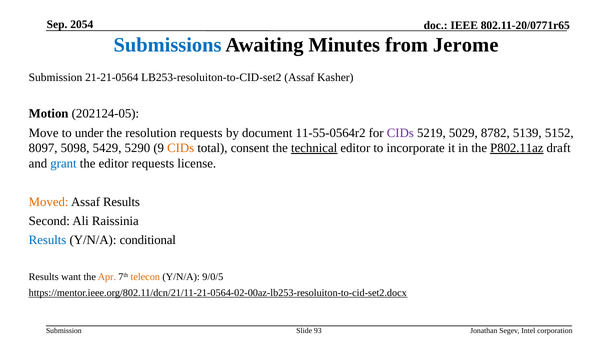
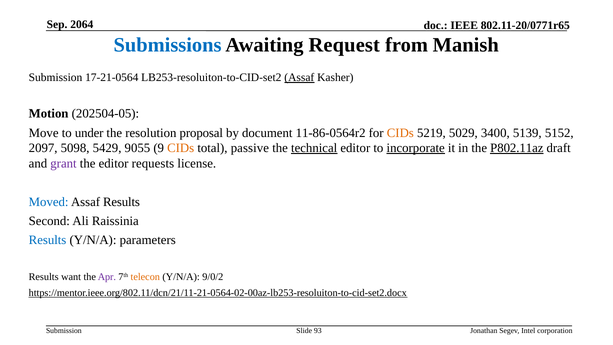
2054: 2054 -> 2064 (82, 24)
Minutes: Minutes -> Request (344, 45)
Jerome: Jerome -> Manish (466, 45)
21-21-0564: 21-21-0564 -> 17-21-0564 (112, 77)
Assaf underline: none -> present (299, 77)
202124-05: 202124-05 -> 202504-05 (105, 114)
resolution requests: requests -> proposal (201, 133)
11-55-0564r2: 11-55-0564r2 -> 11-86-0564r2 (331, 133)
CIDs colour: purple -> orange (400, 133)
8782: 8782 -> 3400 (495, 133)
8097: 8097 -> 2097 (43, 148)
5290: 5290 -> 9055 (137, 148)
consent: consent -> passive (250, 148)
incorporate underline: none -> present (416, 148)
grant colour: blue -> purple (63, 163)
Moved colour: orange -> blue (49, 202)
conditional: conditional -> parameters (148, 240)
Apr colour: orange -> purple (107, 277)
9/0/5: 9/0/5 -> 9/0/2 (213, 277)
